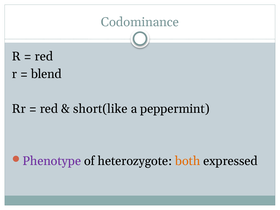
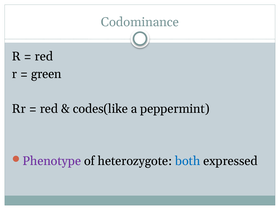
blend: blend -> green (46, 74)
short(like: short(like -> codes(like (100, 109)
both colour: orange -> blue (188, 161)
